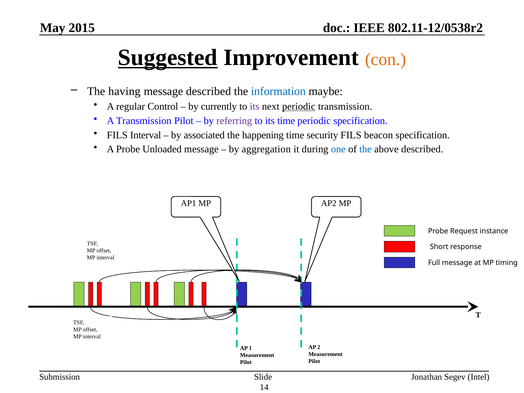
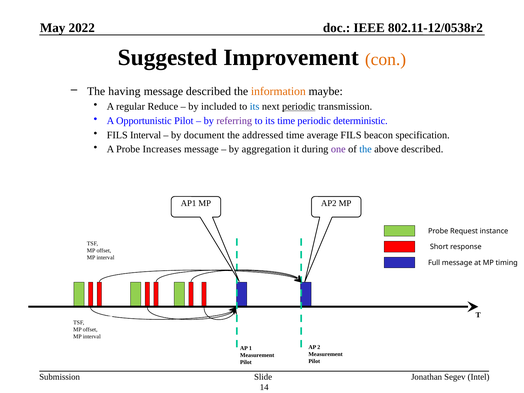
2015: 2015 -> 2022 (82, 28)
Suggested underline: present -> none (168, 58)
information colour: blue -> orange (278, 91)
Control: Control -> Reduce (163, 106)
currently: currently -> included (219, 106)
its colour: purple -> blue (255, 106)
A Transmission: Transmission -> Opportunistic (144, 121)
periodic specification: specification -> deterministic (360, 121)
associated: associated -> document (204, 135)
happening: happening -> addressed (263, 135)
security: security -> average (322, 135)
Unloaded: Unloaded -> Increases (162, 149)
one colour: blue -> purple (338, 149)
